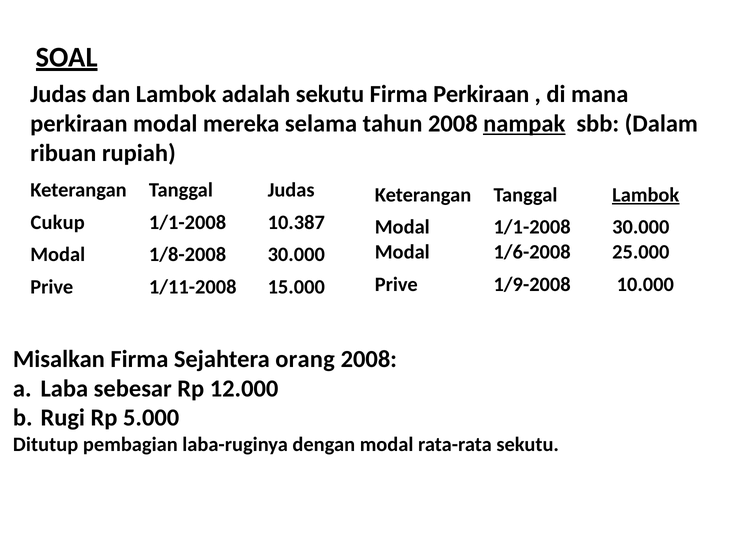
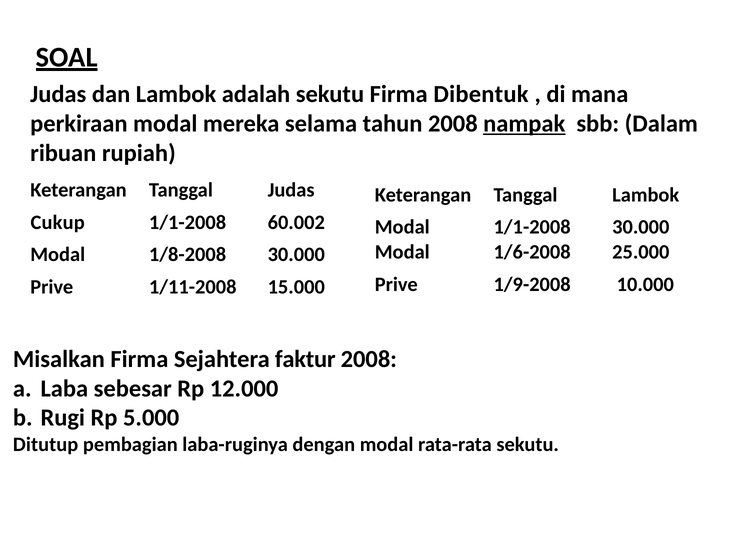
Firma Perkiraan: Perkiraan -> Dibentuk (481, 94)
Lambok underline: present -> none (646, 195)
10.387: 10.387 -> 60.002 (296, 222)
orang: orang -> faktur (305, 359)
